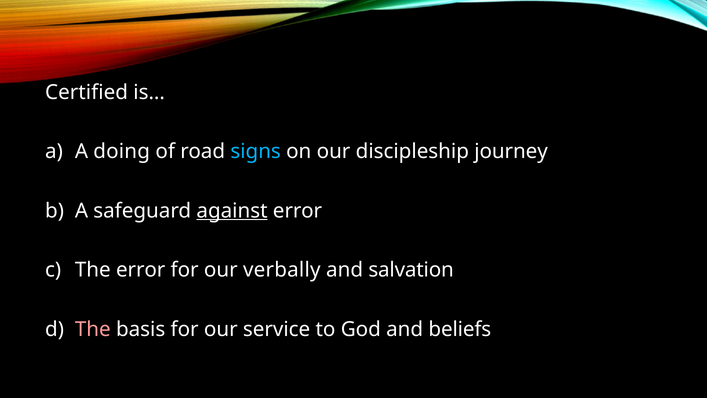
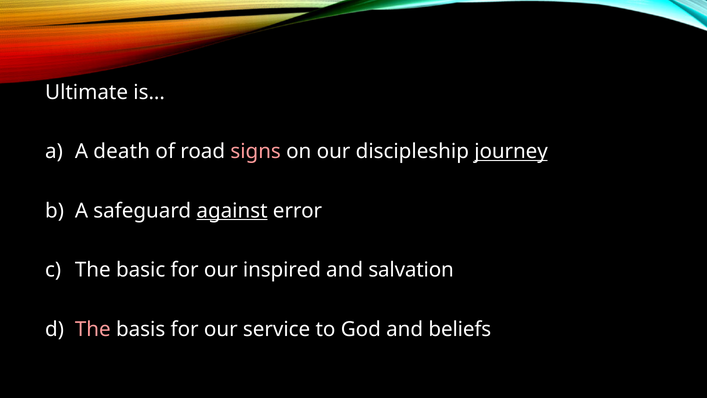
Certified: Certified -> Ultimate (87, 92)
doing: doing -> death (122, 151)
signs colour: light blue -> pink (256, 151)
journey underline: none -> present (511, 151)
The error: error -> basic (141, 270)
verbally: verbally -> inspired (282, 270)
